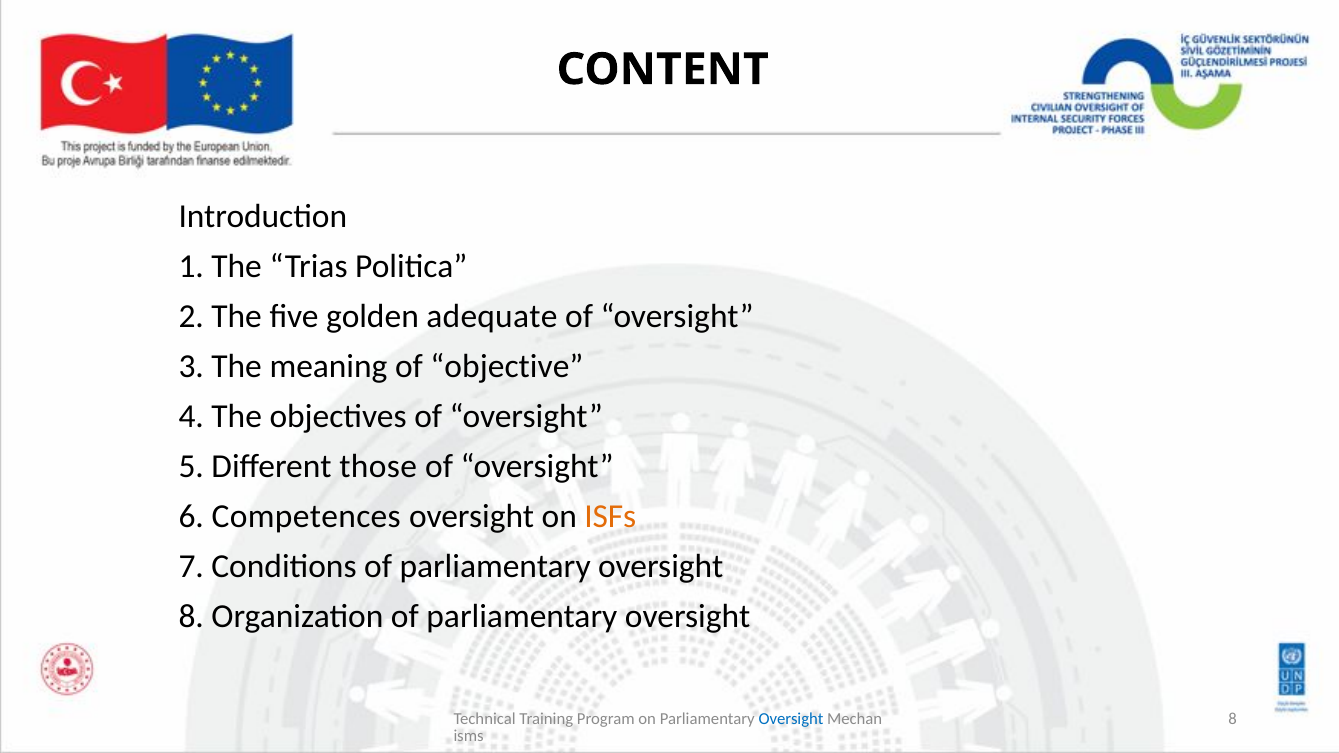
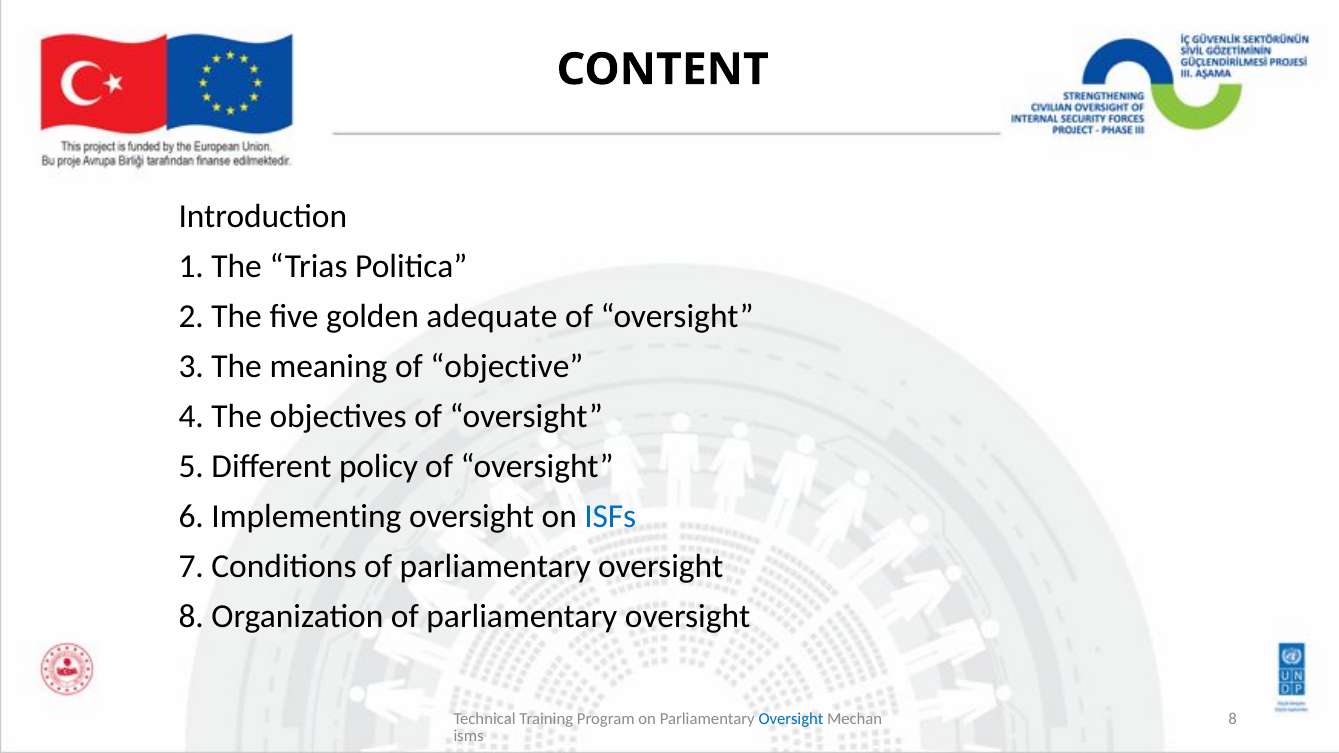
those: those -> policy (378, 467)
Competences: Competences -> Implementing (306, 517)
ISFs colour: orange -> blue (610, 517)
